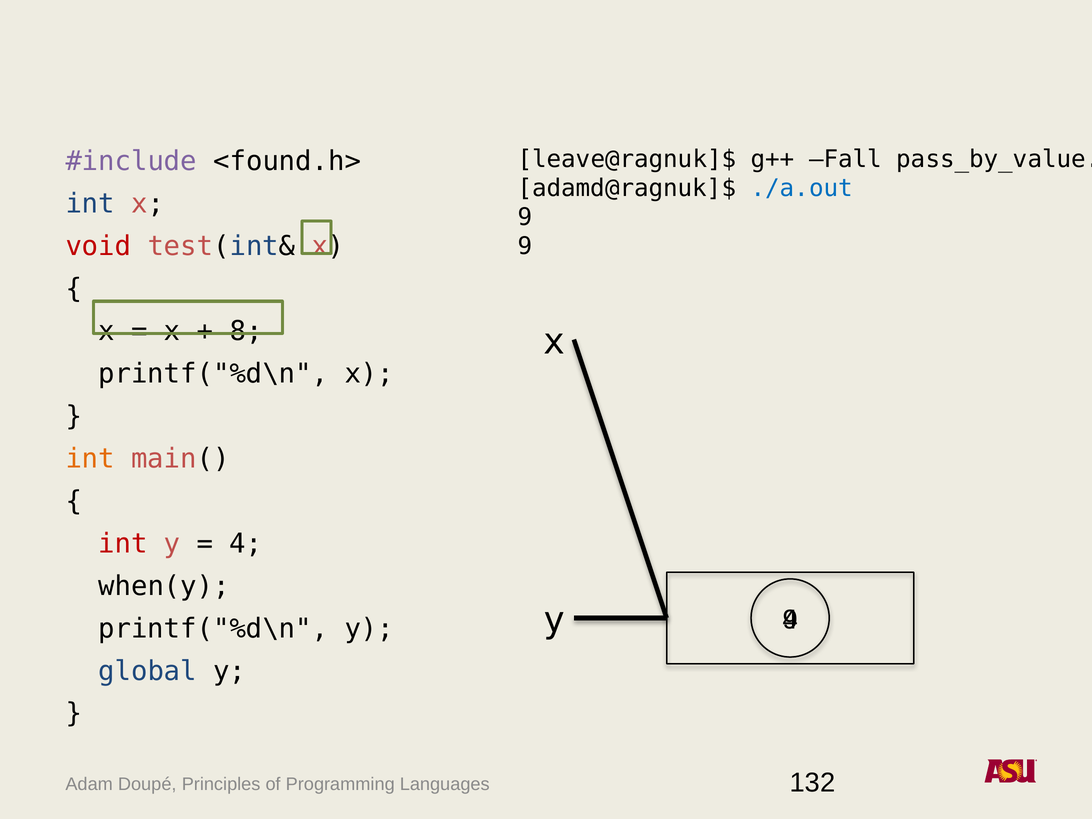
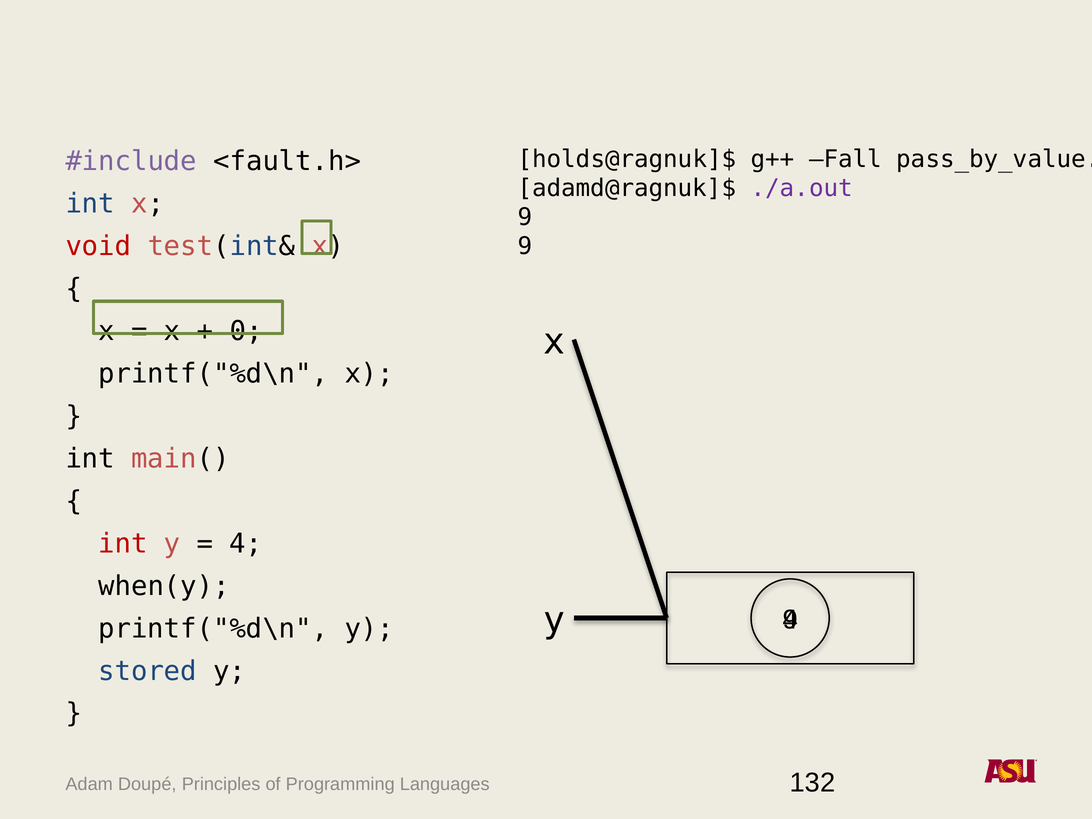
leave@ragnuk]$: leave@ragnuk]$ -> holds@ragnuk]$ (627, 159)
<found.h>: <found.h> -> <fault.h> (287, 161)
./a.out colour: blue -> purple (802, 188)
8: 8 -> 0 (246, 331)
int colour: orange -> black (90, 459)
global: global -> stored (148, 671)
